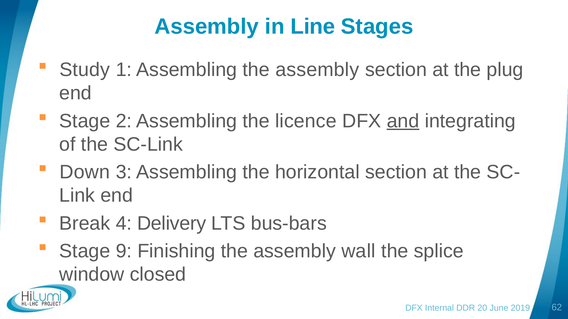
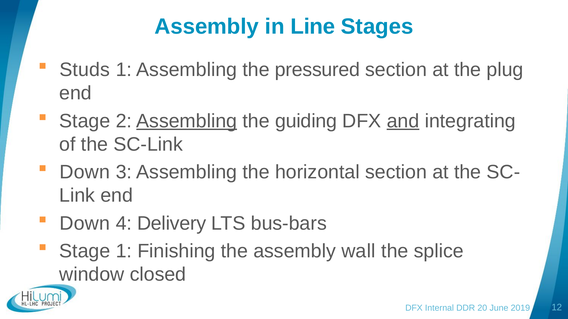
Study: Study -> Studs (85, 70)
Assembling the assembly: assembly -> pressured (317, 70)
Assembling underline: none -> present (187, 121)
licence: licence -> guiding (306, 121)
Break: Break -> Down (85, 224)
Stage 9: 9 -> 1 (124, 252)
62: 62 -> 12 (557, 308)
